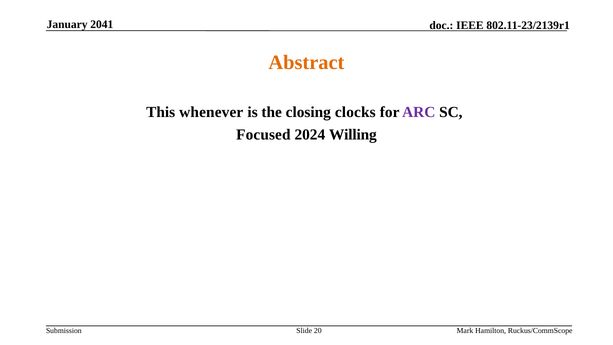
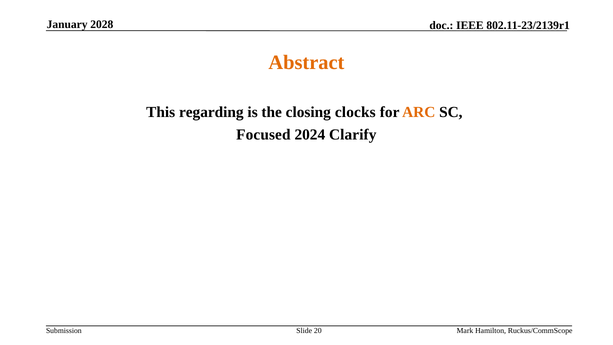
2041: 2041 -> 2028 (102, 24)
whenever: whenever -> regarding (211, 112)
ARC colour: purple -> orange (419, 112)
Willing: Willing -> Clarify (353, 134)
